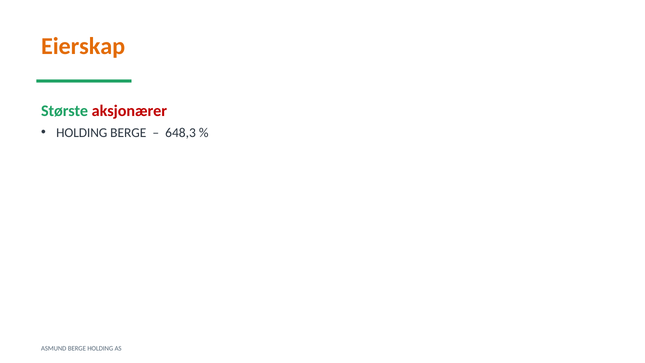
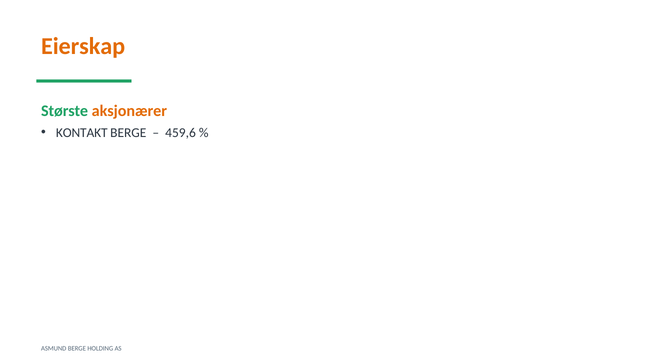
aksjonærer colour: red -> orange (129, 111)
HOLDING: HOLDING -> KONTAKT (82, 133)
648,3: 648,3 -> 459,6 (181, 133)
